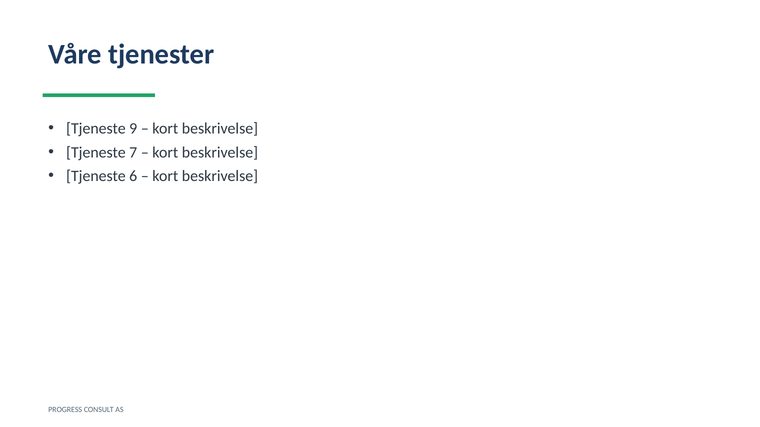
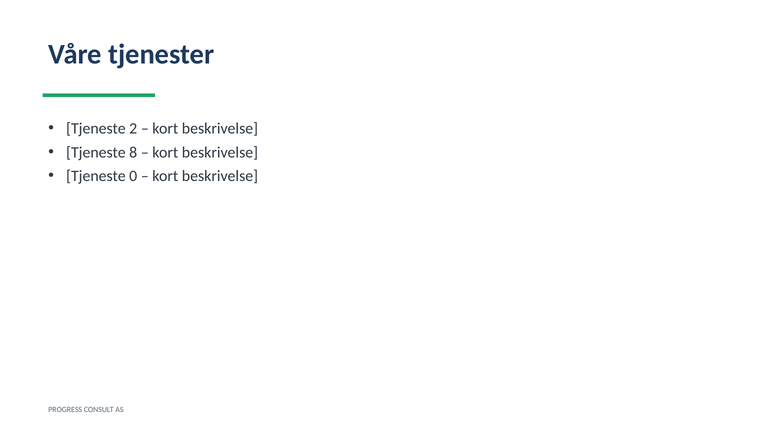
9: 9 -> 2 (133, 129)
7: 7 -> 8 (133, 152)
6: 6 -> 0 (133, 176)
